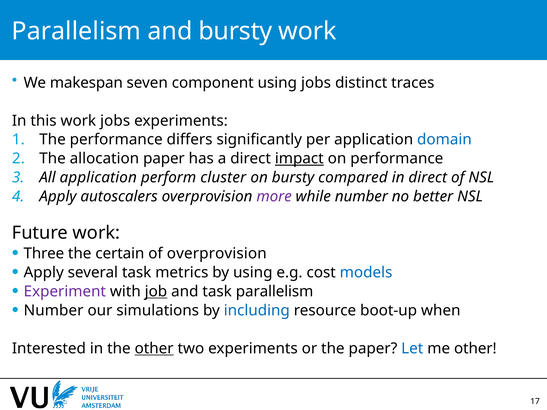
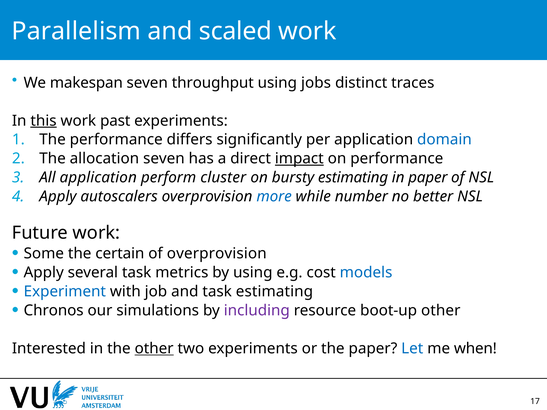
and bursty: bursty -> scaled (235, 31)
component: component -> throughput (213, 83)
this underline: none -> present (44, 121)
work jobs: jobs -> past (115, 121)
allocation paper: paper -> seven (164, 159)
bursty compared: compared -> estimating (353, 178)
in direct: direct -> paper (428, 178)
more colour: purple -> blue (274, 197)
Three: Three -> Some (44, 254)
Experiment colour: purple -> blue (65, 292)
job underline: present -> none (156, 292)
task parallelism: parallelism -> estimating (274, 292)
Number: Number -> Chronos (54, 311)
including colour: blue -> purple (257, 311)
boot-up when: when -> other (441, 311)
me other: other -> when (475, 349)
